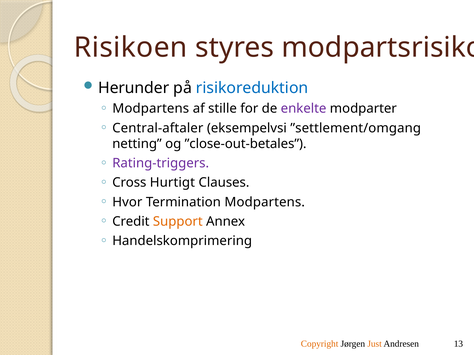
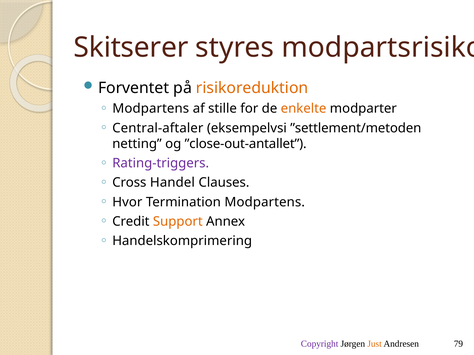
Risikoen: Risikoen -> Skitserer (131, 47)
Herunder: Herunder -> Forventet (134, 88)
risikoreduktion colour: blue -> orange (252, 88)
enkelte colour: purple -> orange (304, 109)
”settlement/omgang: ”settlement/omgang -> ”settlement/metoden (356, 128)
”close-out-betales: ”close-out-betales -> ”close-out-antallet (246, 144)
Hurtigt: Hurtigt -> Handel (172, 183)
Copyright colour: orange -> purple (320, 344)
13: 13 -> 79 (458, 344)
